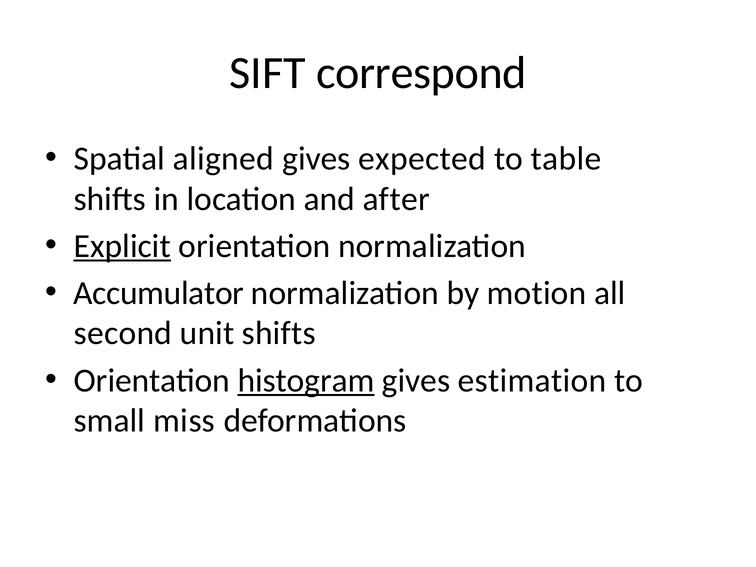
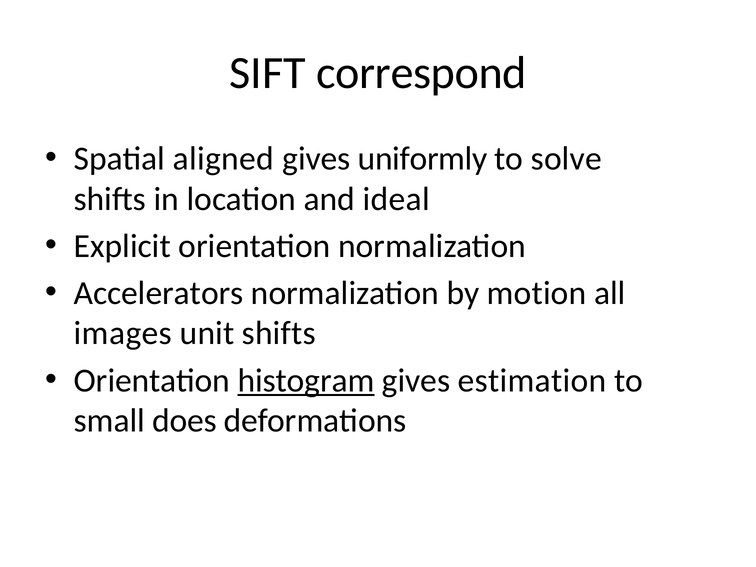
expected: expected -> uniformly (423, 159)
table: table -> solve (566, 159)
after: after -> ideal (396, 199)
Explicit underline: present -> none (122, 246)
Accumulator: Accumulator -> Accelerators (159, 293)
second: second -> images (123, 333)
miss: miss -> does (185, 421)
